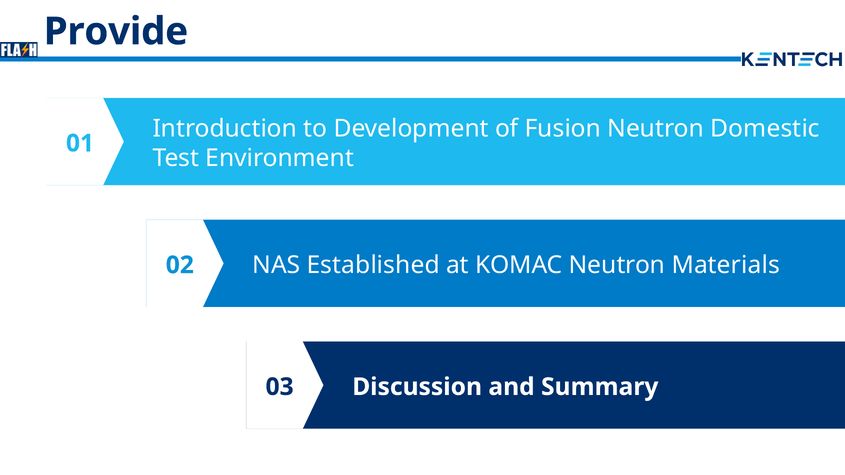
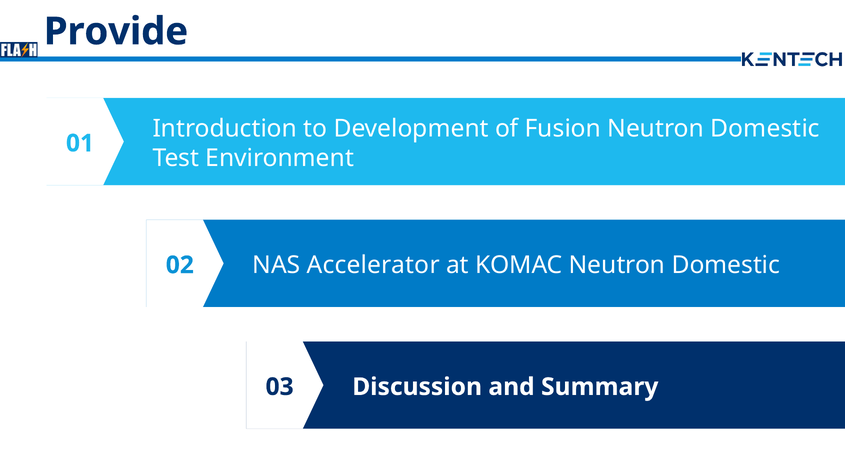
Established: Established -> Accelerator (373, 265)
KOMAC Neutron Materials: Materials -> Domestic (726, 265)
